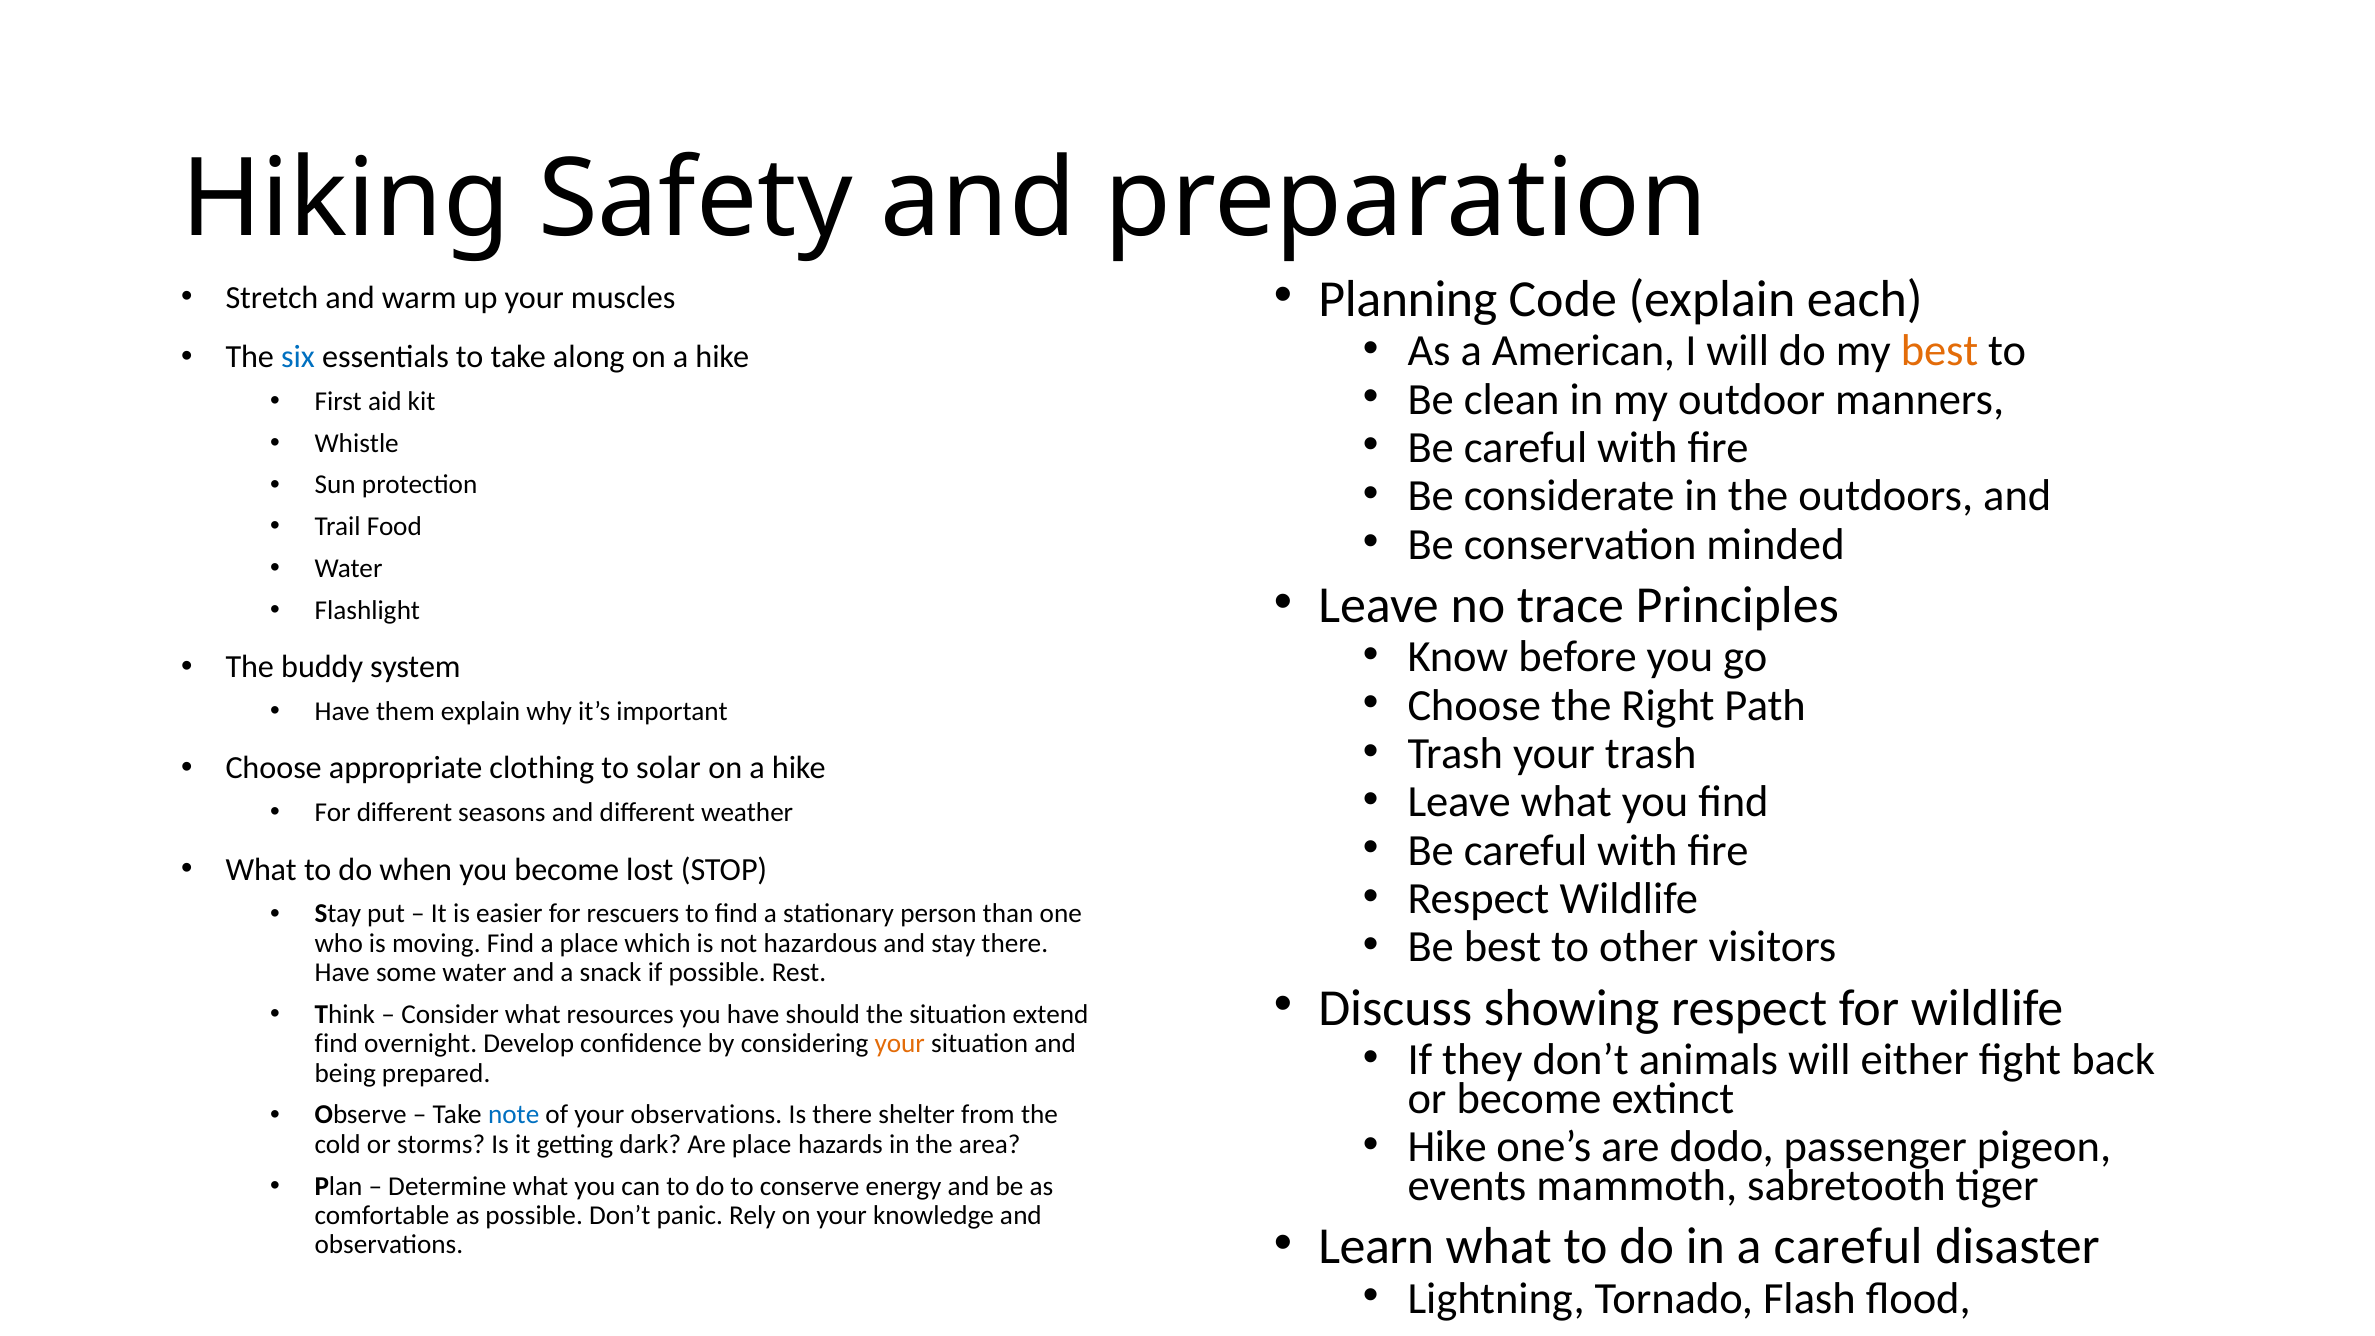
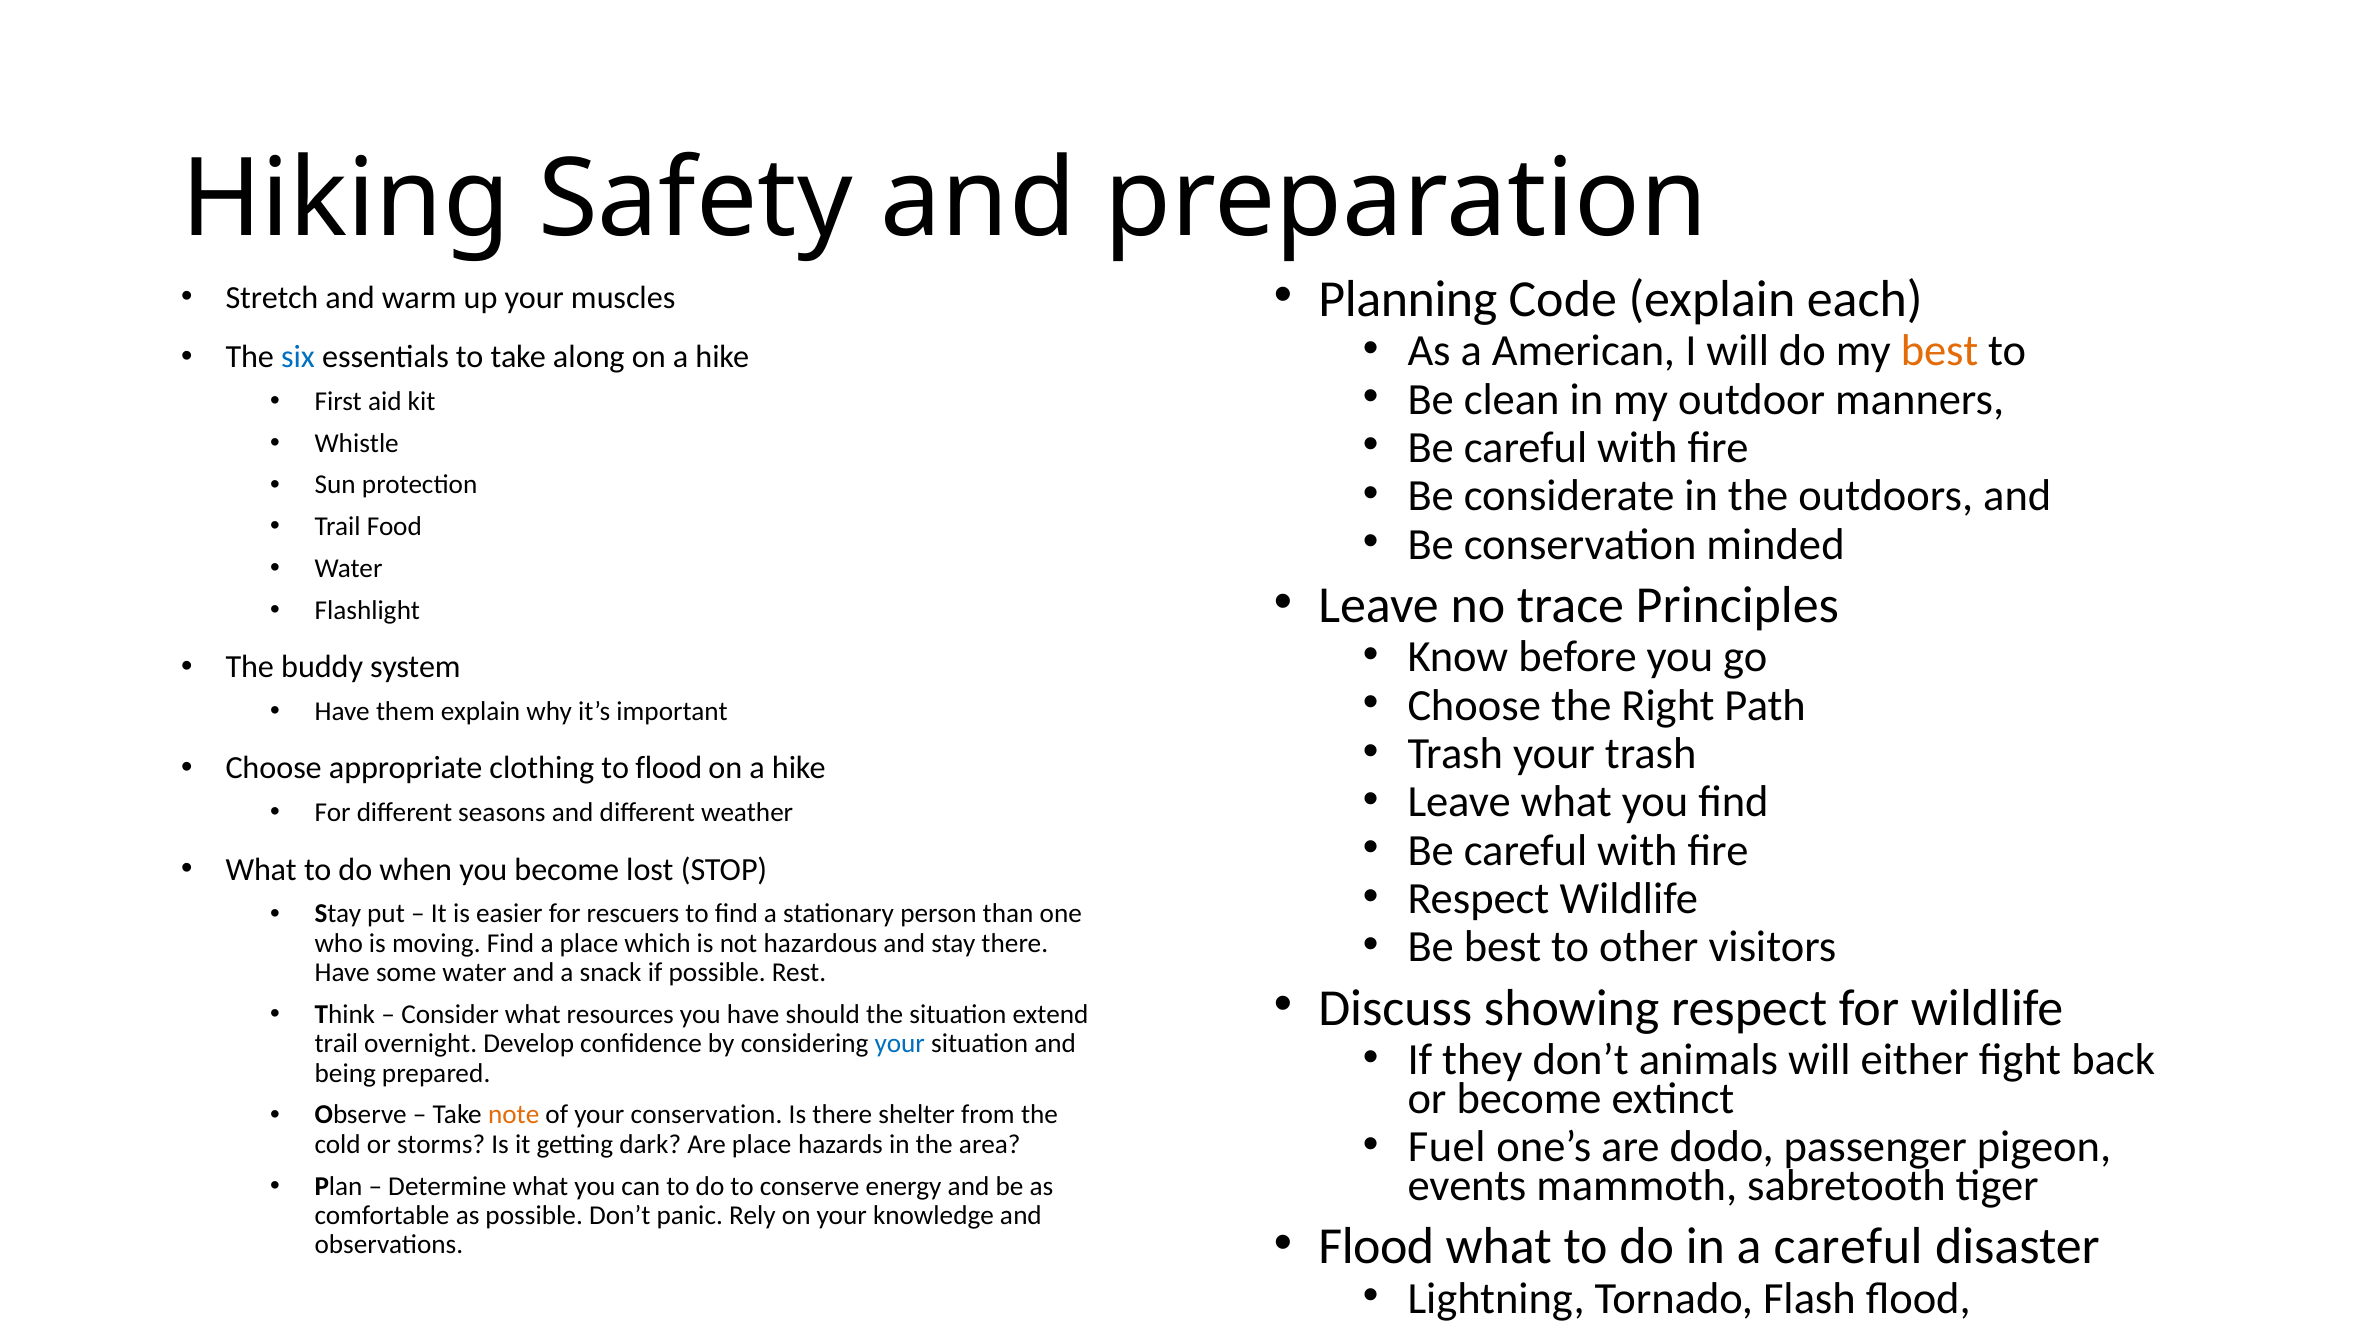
to solar: solar -> flood (669, 768)
find: find -> trail (336, 1044)
your colour: orange -> blue (900, 1044)
note colour: blue -> orange (514, 1115)
your observations: observations -> conservation (707, 1115)
Hike: Hike -> Fuel (1447, 1147)
Learn: Learn -> Flood (1376, 1246)
